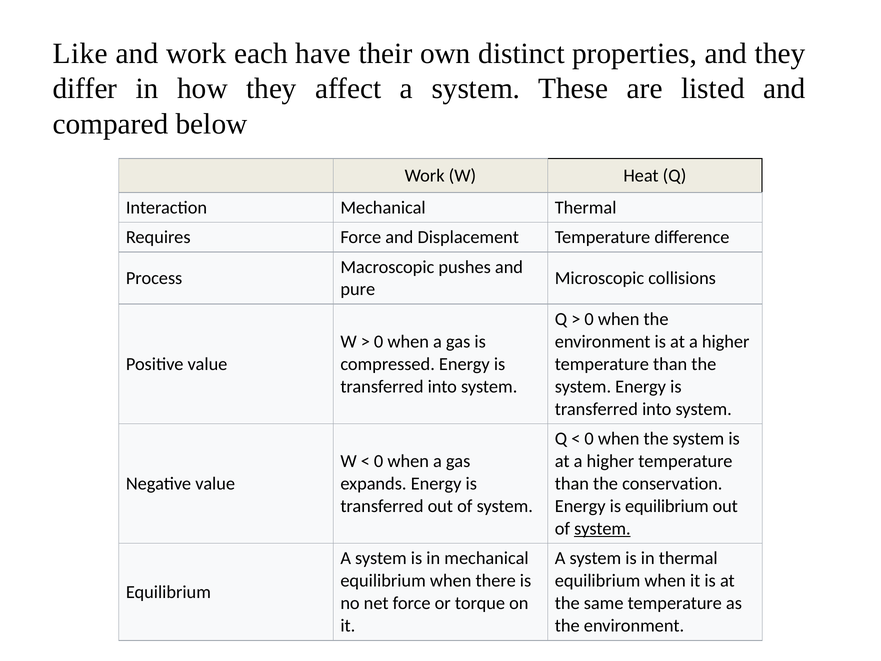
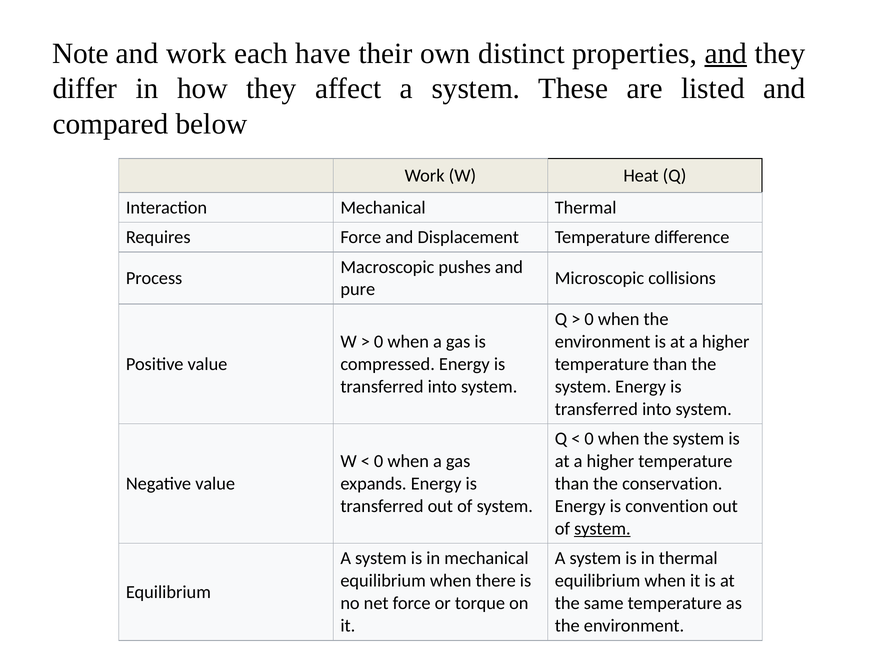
Like: Like -> Note (80, 53)
and underline: none -> present (726, 53)
is equilibrium: equilibrium -> convention (667, 506)
